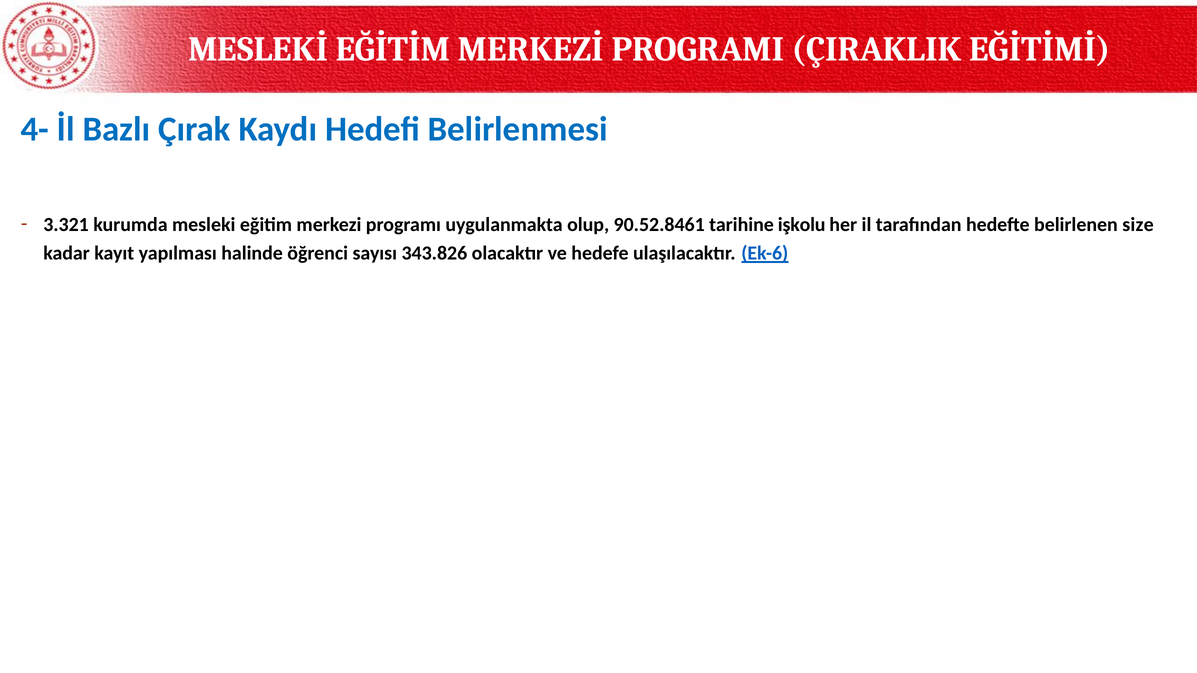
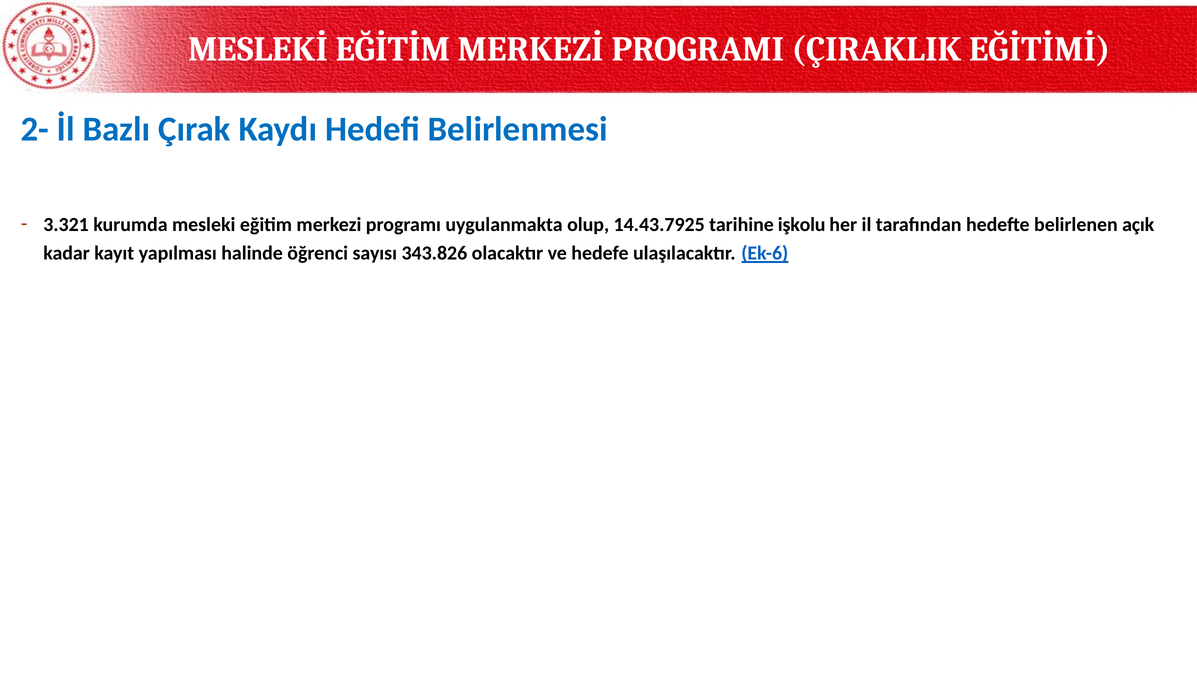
4-: 4- -> 2- (35, 129)
90.52.8461: 90.52.8461 -> 14.43.7925 (659, 225)
size: size -> açık (1138, 225)
